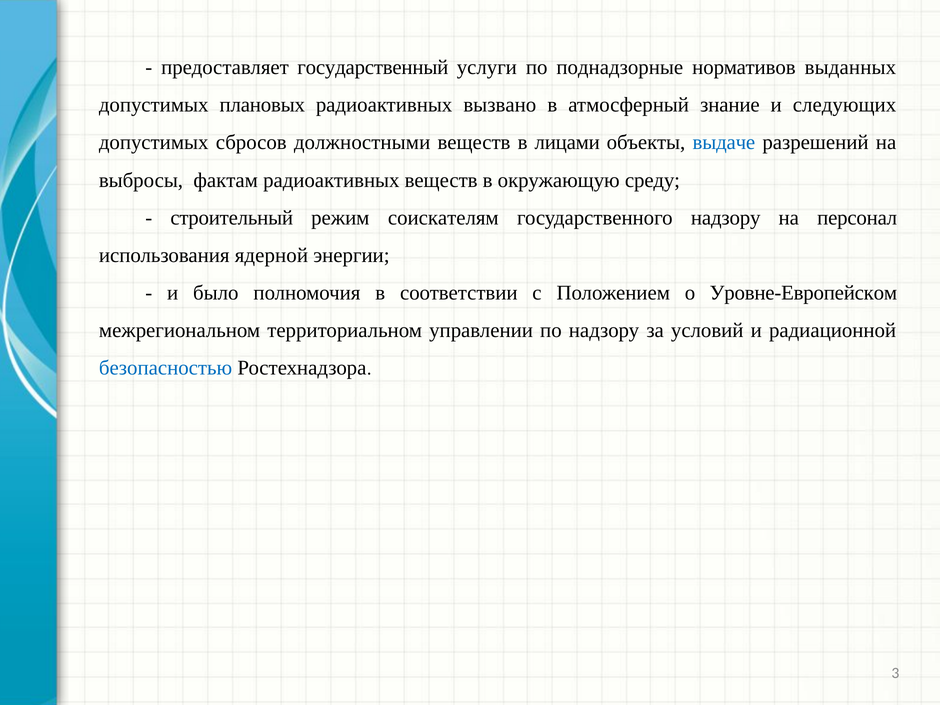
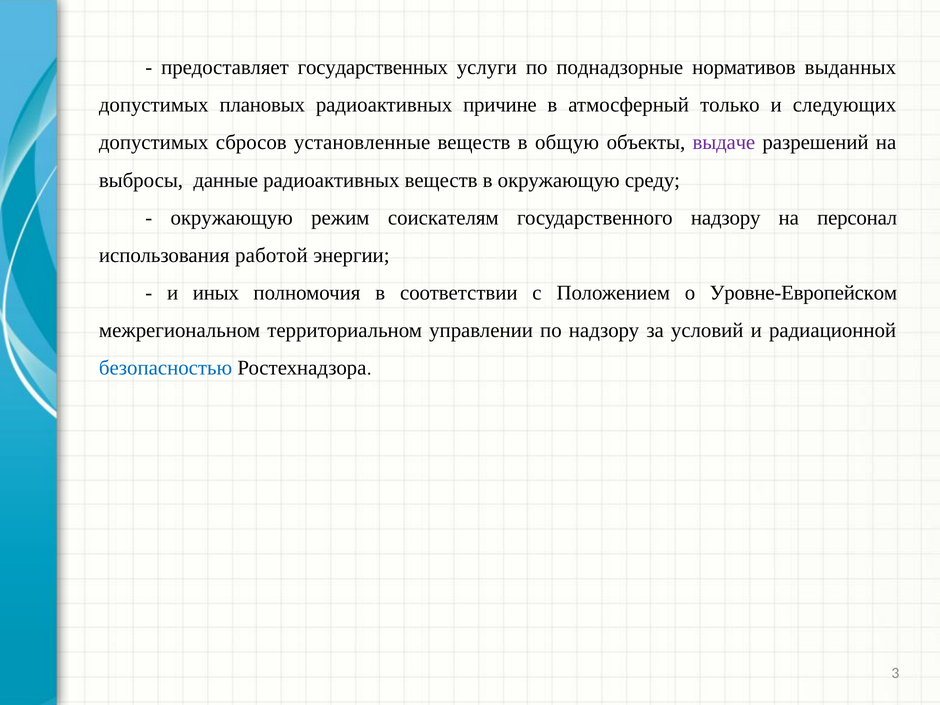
государственный: государственный -> государственных (373, 67)
вызвано: вызвано -> причине (500, 105)
знание: знание -> только (730, 105)
должностными: должностными -> установленные (362, 143)
лицами: лицами -> общую (567, 143)
выдаче colour: blue -> purple (724, 143)
фактам: фактам -> данные (226, 180)
строительный: строительный -> окружающую (232, 218)
ядерной: ядерной -> работой (271, 255)
было: было -> иных (216, 293)
